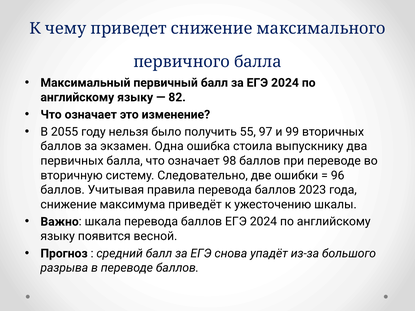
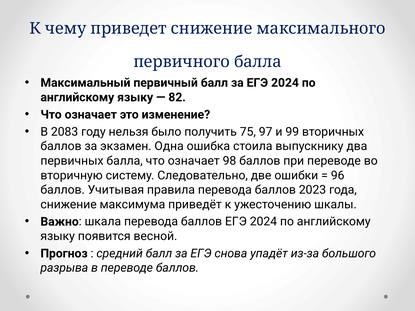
2055: 2055 -> 2083 (65, 132)
55: 55 -> 75 (248, 132)
